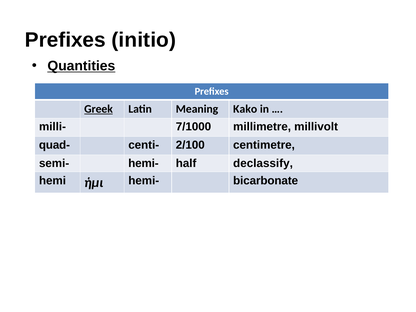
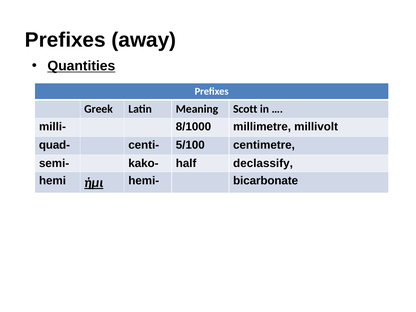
initio: initio -> away (144, 40)
Greek underline: present -> none (99, 109)
Kako: Kako -> Scott (245, 109)
7/1000: 7/1000 -> 8/1000 (193, 127)
2/100: 2/100 -> 5/100 (190, 145)
semi- hemi-: hemi- -> kako- (143, 164)
ἡμι underline: none -> present (94, 183)
